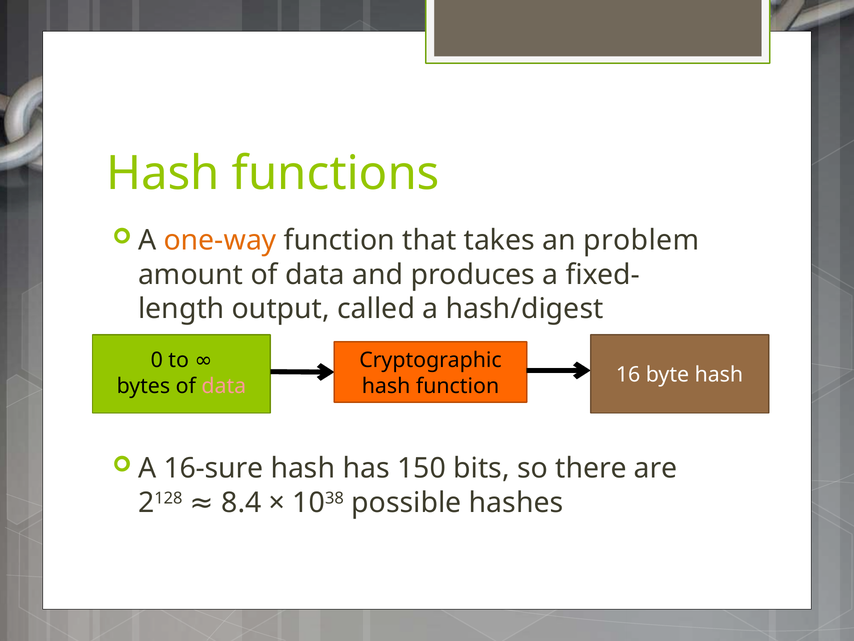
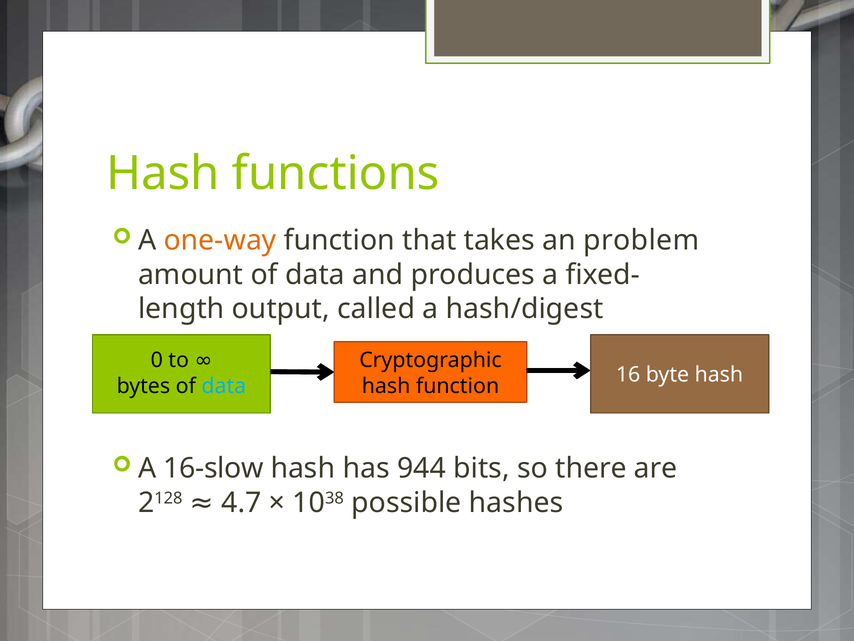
data colour: pink -> light blue (224, 386)
16-sure: 16-sure -> 16-slow (213, 468)
150: 150 -> 944 (422, 468)
8.4: 8.4 -> 4.7 (241, 502)
